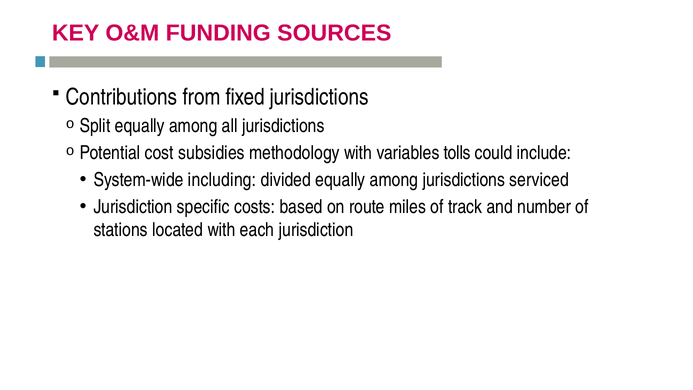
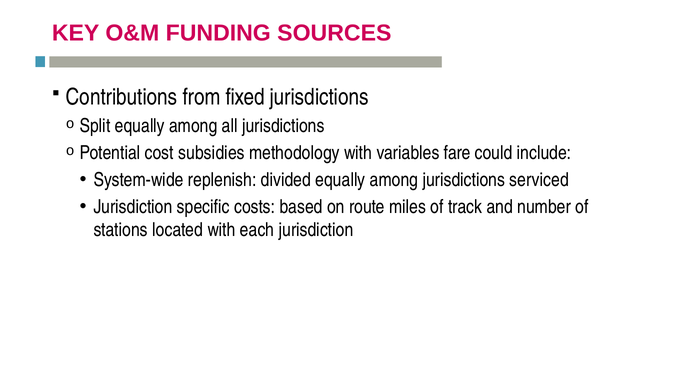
tolls: tolls -> fare (457, 153)
including: including -> replenish (222, 180)
